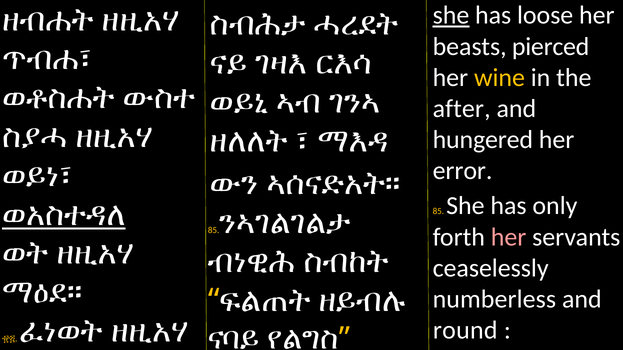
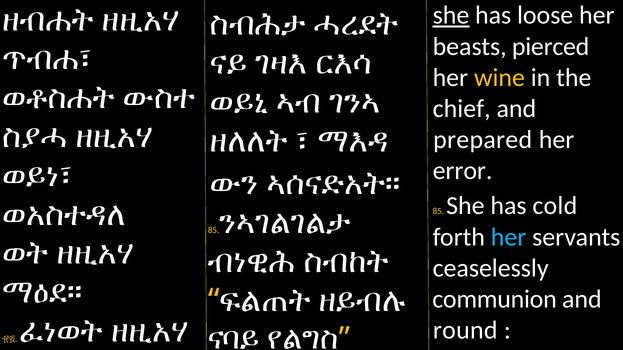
after: after -> chief (462, 109)
hungered: hungered -> prepared (483, 140)
ወአስተዳለ underline: present -> none (64, 215)
only: only -> cold (555, 206)
her colour: pink -> light blue (509, 237)
numberless: numberless -> communion (495, 300)
